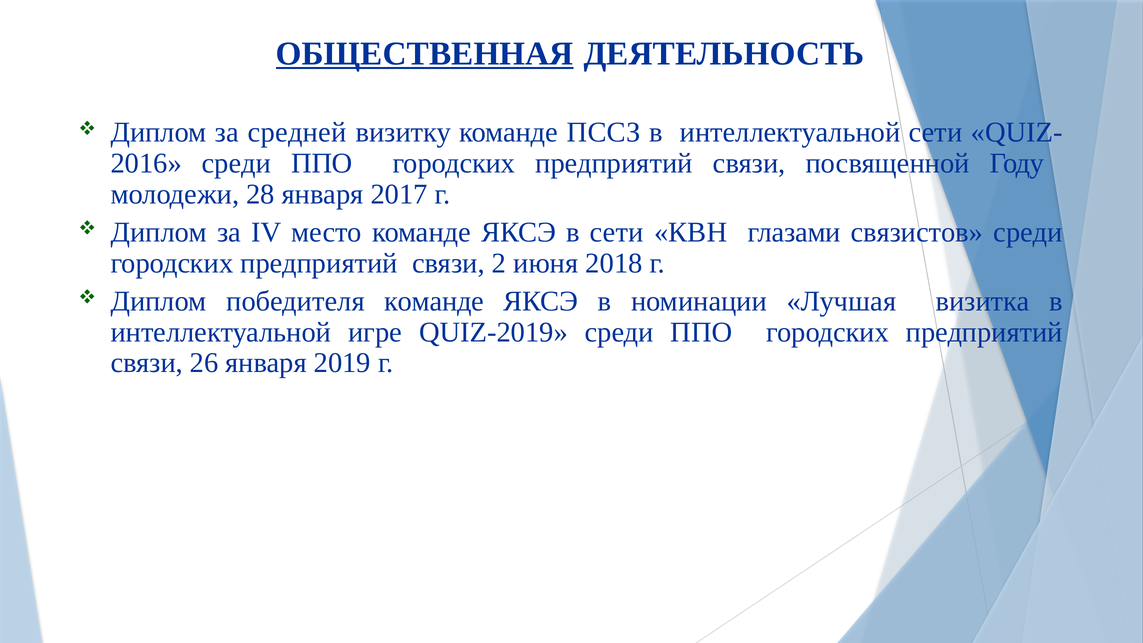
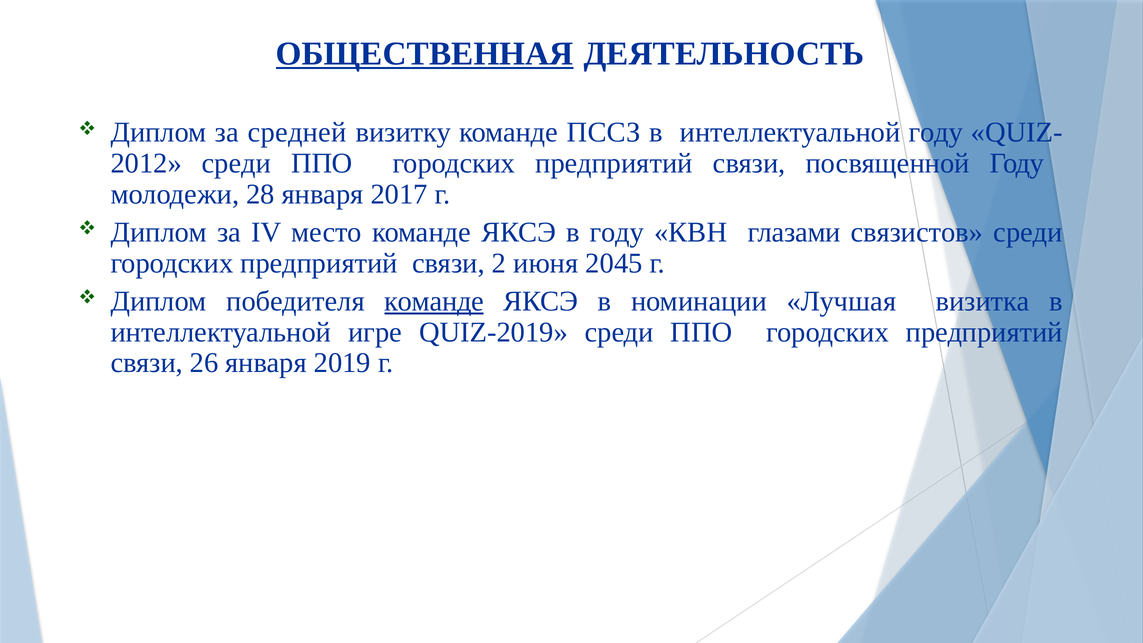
интеллектуальной сети: сети -> году (936, 132)
2016: 2016 -> 2012 (146, 163)
в сети: сети -> году (617, 232)
2018: 2018 -> 2045 (614, 263)
команде underline: none -> present (434, 301)
